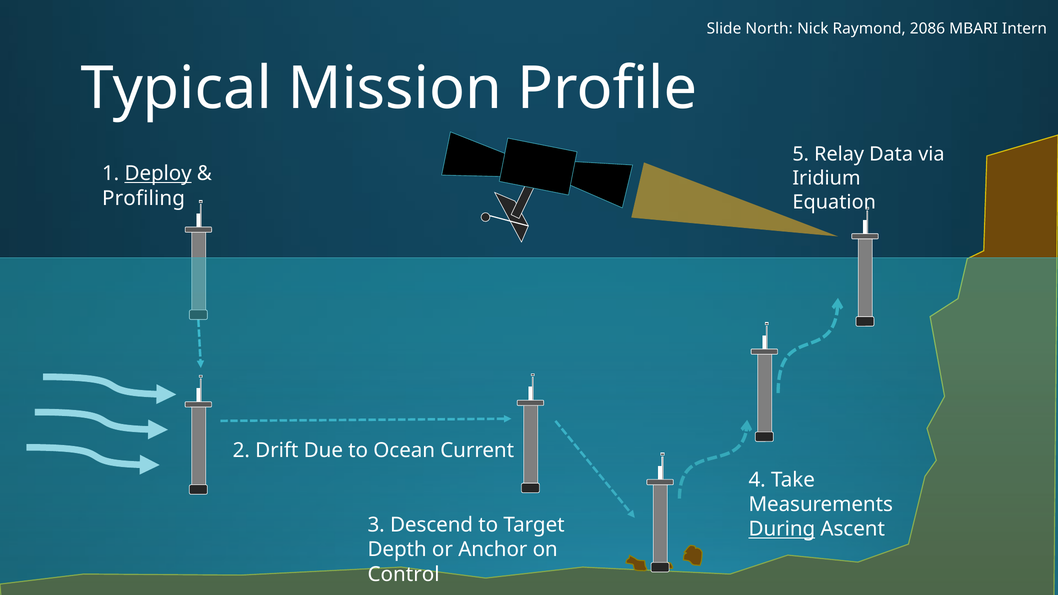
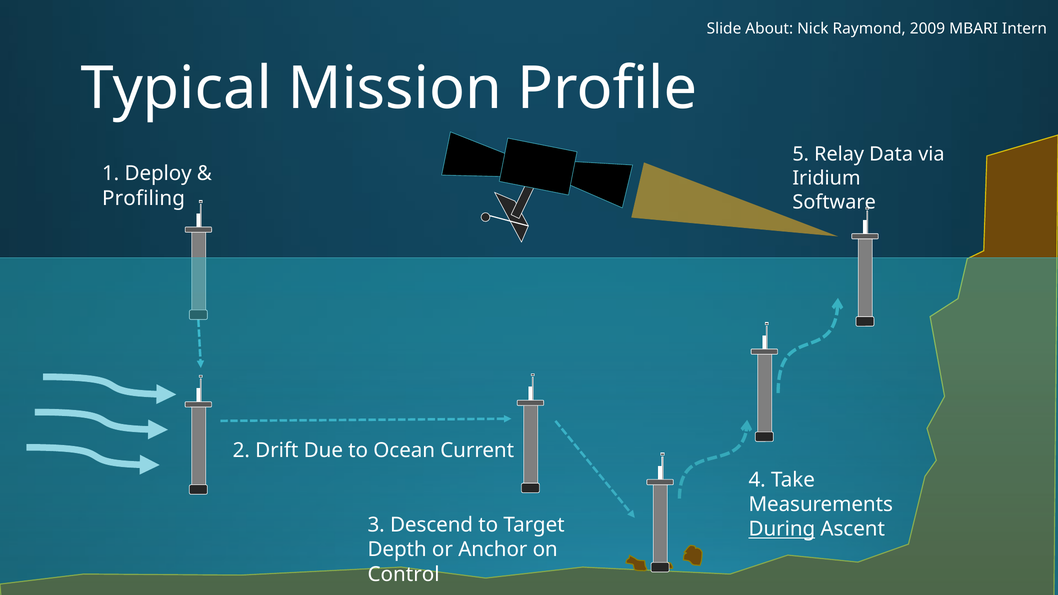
North: North -> About (769, 29)
2086: 2086 -> 2009 (927, 29)
Deploy underline: present -> none (158, 174)
Equation: Equation -> Software (834, 202)
